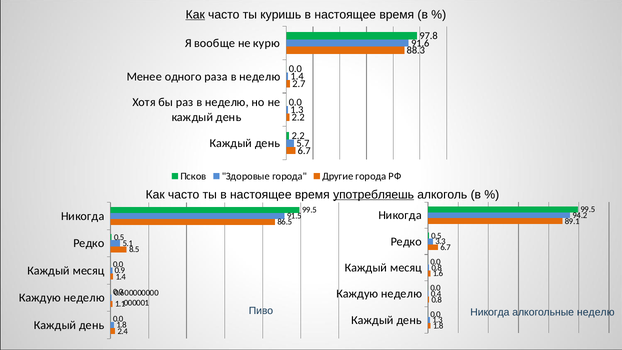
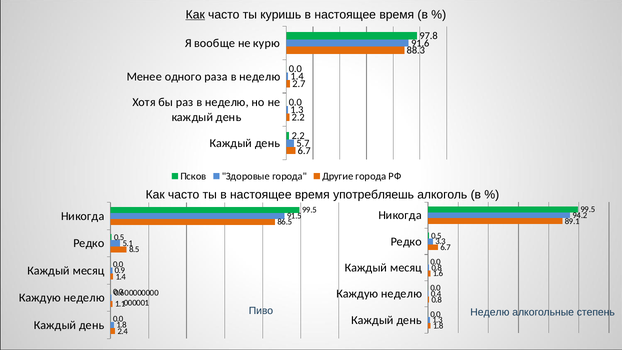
употребляешь underline: present -> none (374, 195)
Никогда: Никогда -> Неделю (490, 312)
алкогольные неделю: неделю -> степень (596, 312)
